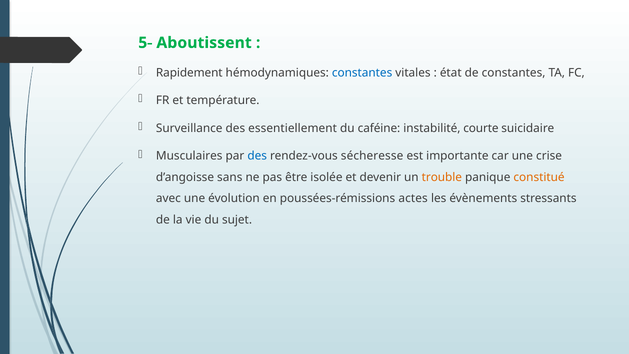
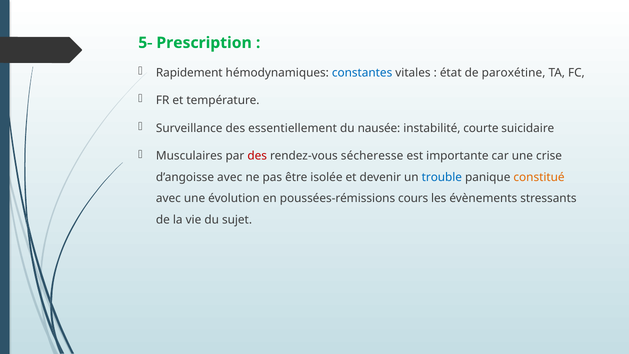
Aboutissent: Aboutissent -> Prescription (204, 43)
de constantes: constantes -> paroxétine (514, 73)
caféine: caféine -> nausée (379, 128)
des colour: blue -> red (257, 156)
d’angoisse sans: sans -> avec (230, 177)
trouble colour: orange -> blue (442, 177)
actes: actes -> cours (413, 198)
